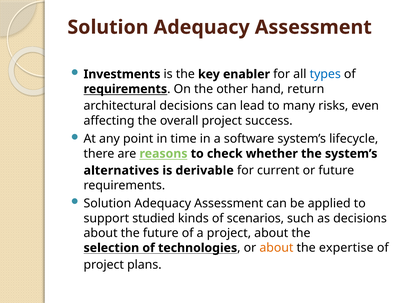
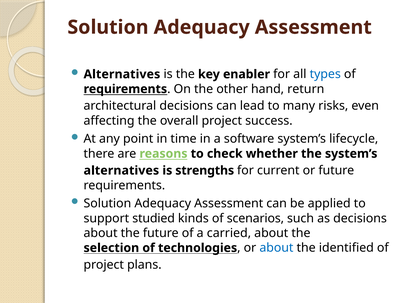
Investments: Investments -> Alternatives (122, 74)
derivable: derivable -> strengths (205, 170)
a project: project -> carried (229, 233)
about colour: orange -> blue (276, 248)
expertise: expertise -> identified (346, 248)
